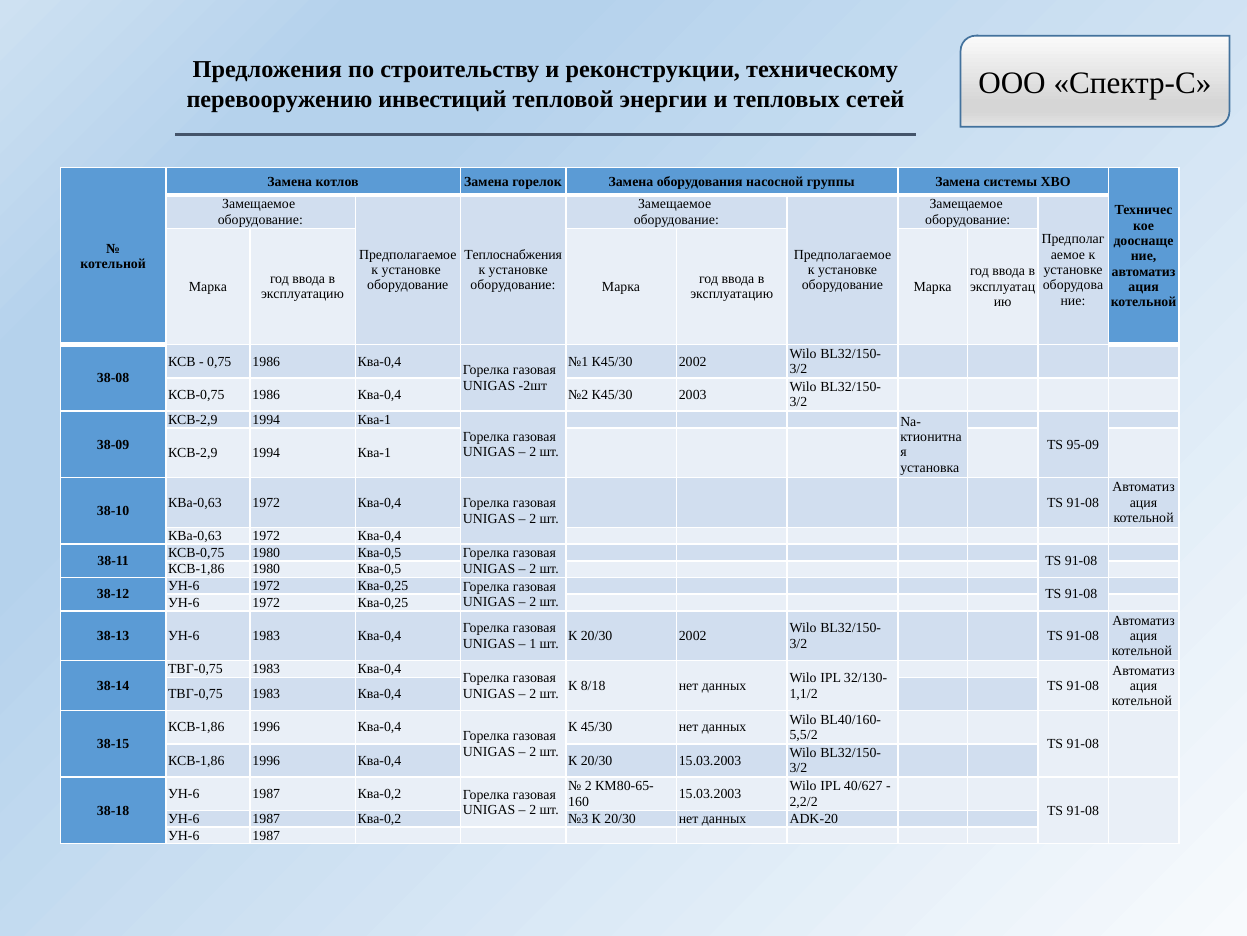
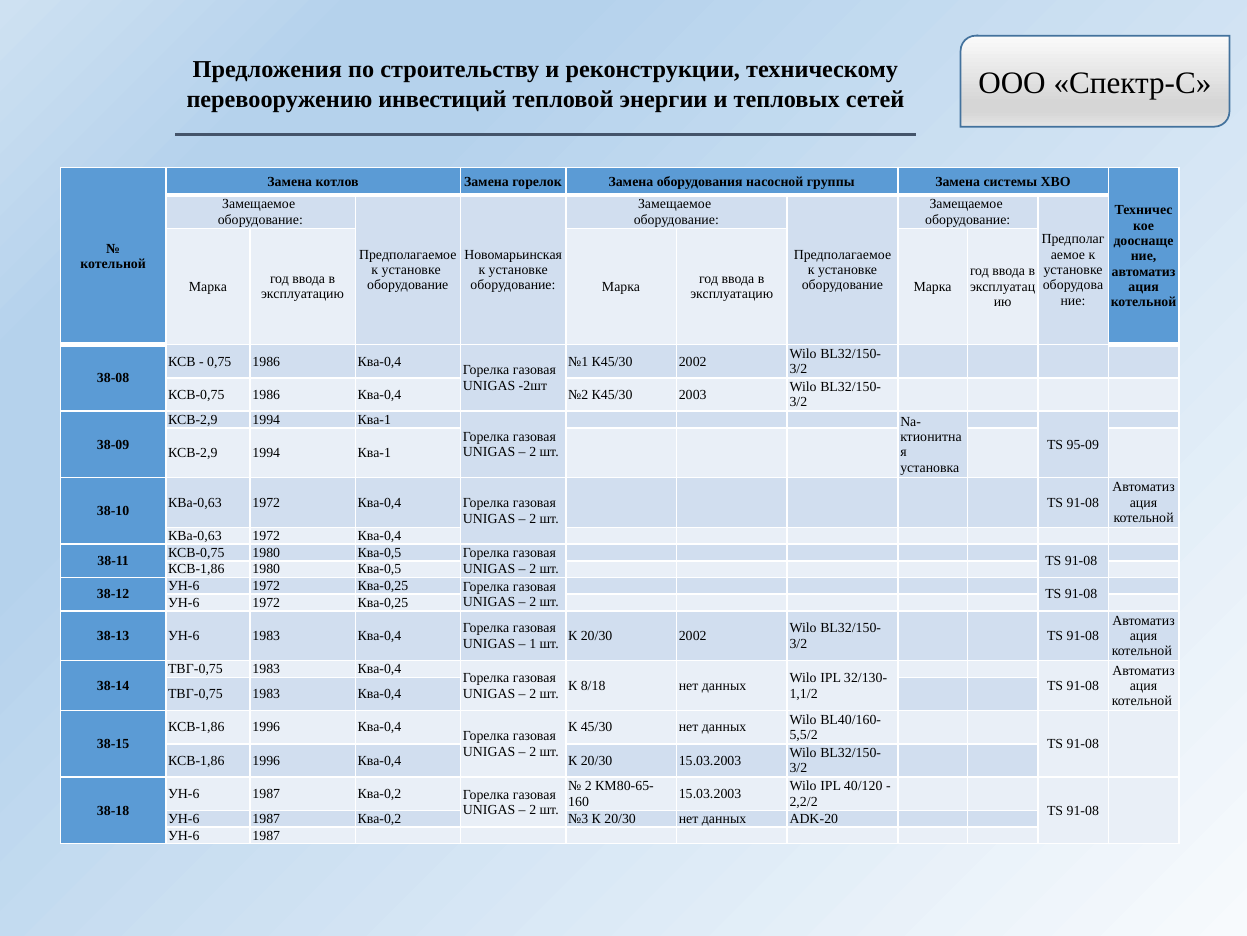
Теплоснабжения: Теплоснабжения -> Новомарьинская (513, 254)
40/627: 40/627 -> 40/120 (863, 786)
